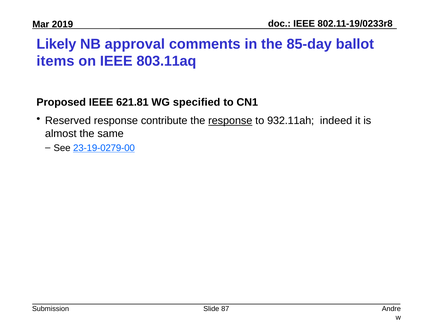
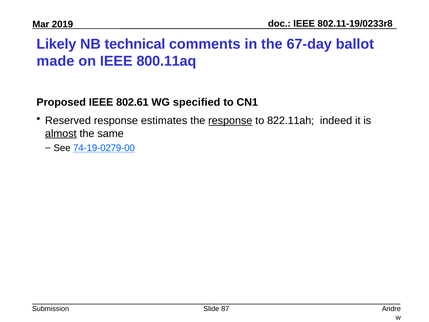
approval: approval -> technical (135, 44)
85-day: 85-day -> 67-day (309, 44)
items: items -> made (55, 61)
803.11aq: 803.11aq -> 800.11aq (166, 61)
621.81: 621.81 -> 802.61 (132, 102)
contribute: contribute -> estimates (164, 121)
932.11ah: 932.11ah -> 822.11ah (291, 121)
almost underline: none -> present (61, 133)
23-19-0279-00: 23-19-0279-00 -> 74-19-0279-00 (104, 148)
